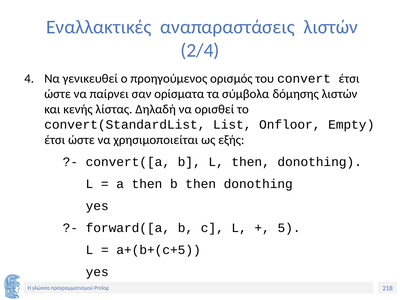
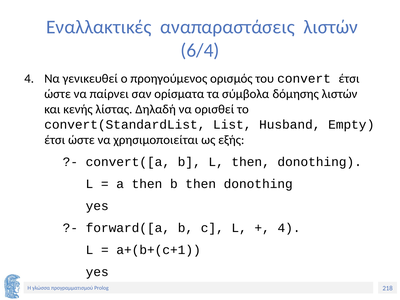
2/4: 2/4 -> 6/4 (200, 50)
Onfloor: Onfloor -> Husband (290, 125)
5: 5 -> 4 (289, 228)
a+(b+(c+5: a+(b+(c+5 -> a+(b+(c+1 (159, 250)
